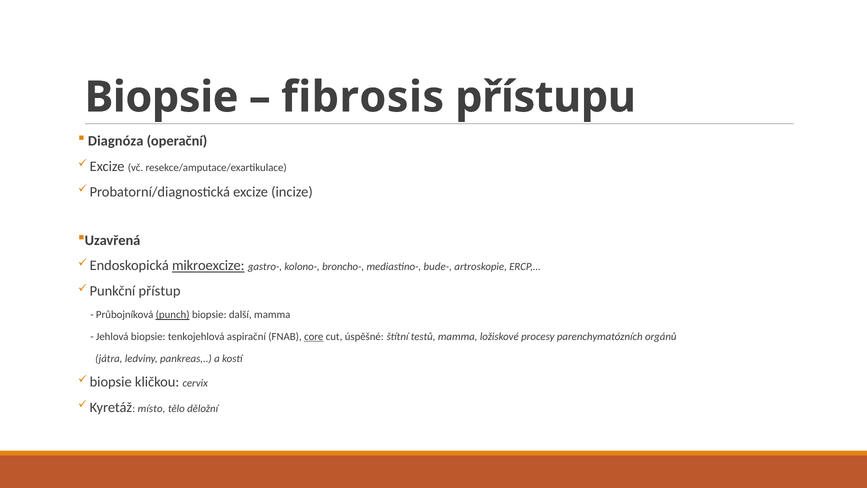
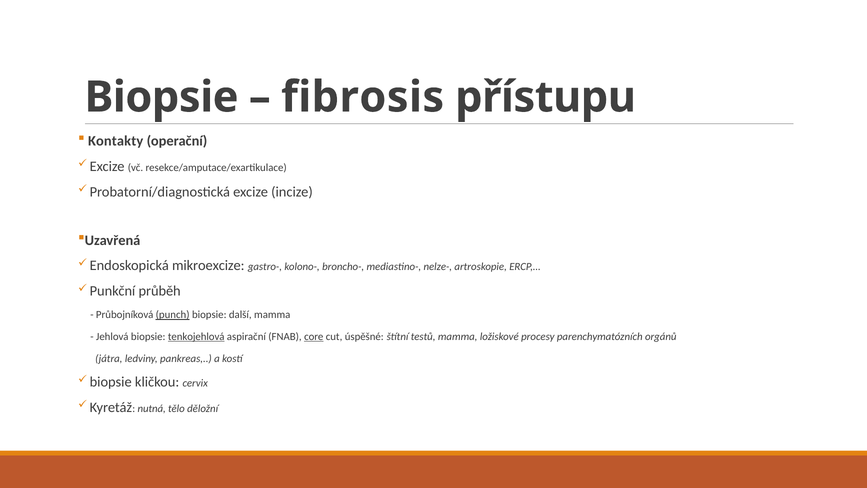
Diagnóza: Diagnóza -> Kontakty (116, 141)
mikroexcize underline: present -> none (208, 265)
bude-: bude- -> nelze- (438, 267)
přístup: přístup -> průběh (160, 291)
tenkojehlová underline: none -> present (196, 336)
místo: místo -> nutná (152, 408)
